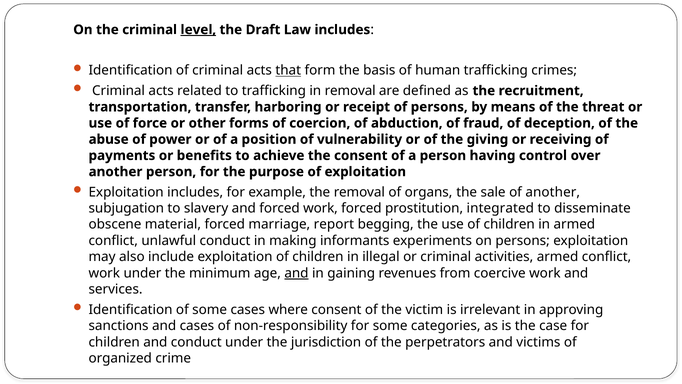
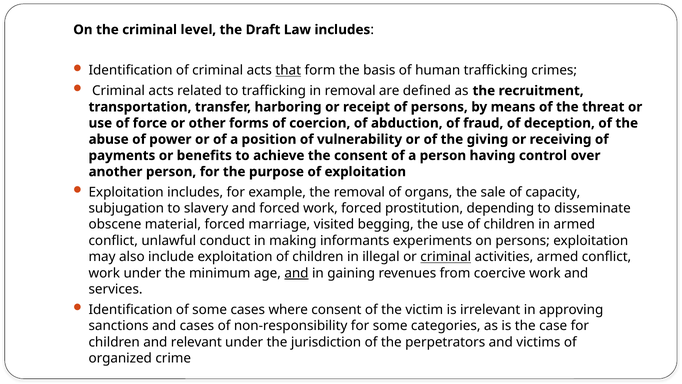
level underline: present -> none (198, 30)
of another: another -> capacity (553, 192)
integrated: integrated -> depending (500, 208)
report: report -> visited (334, 224)
criminal underline: none -> present (446, 257)
and conduct: conduct -> relevant (196, 342)
